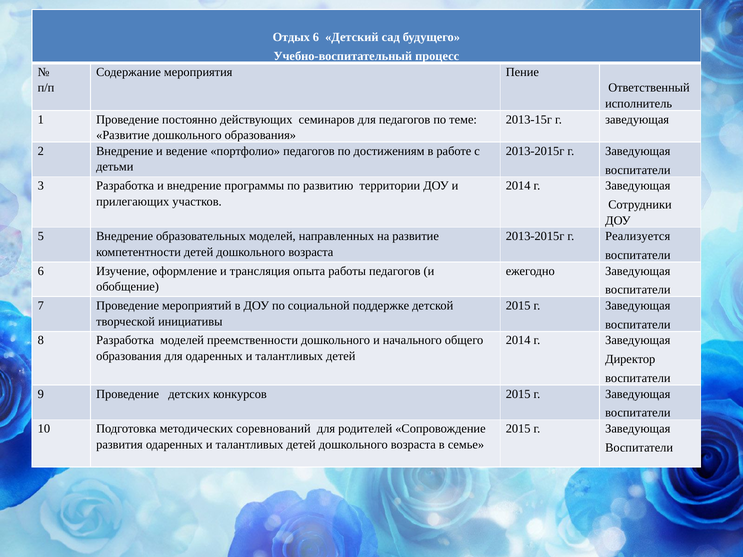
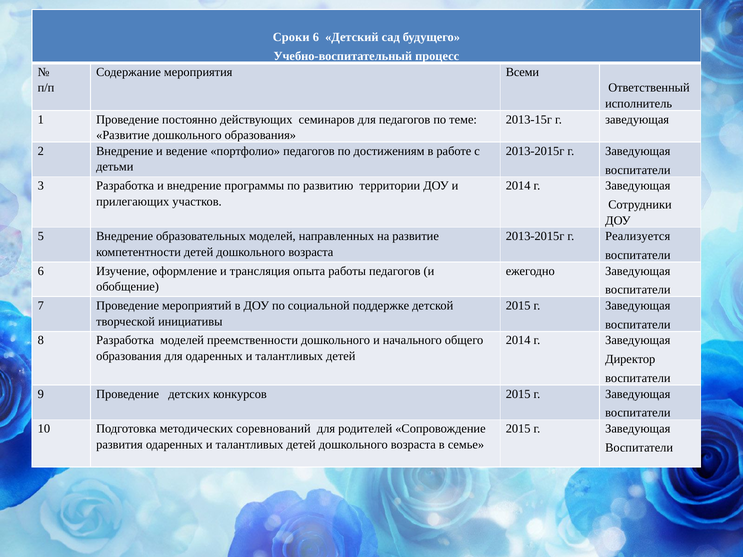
Отдых: Отдых -> Сроки (291, 37)
Пение: Пение -> Всеми (522, 72)
